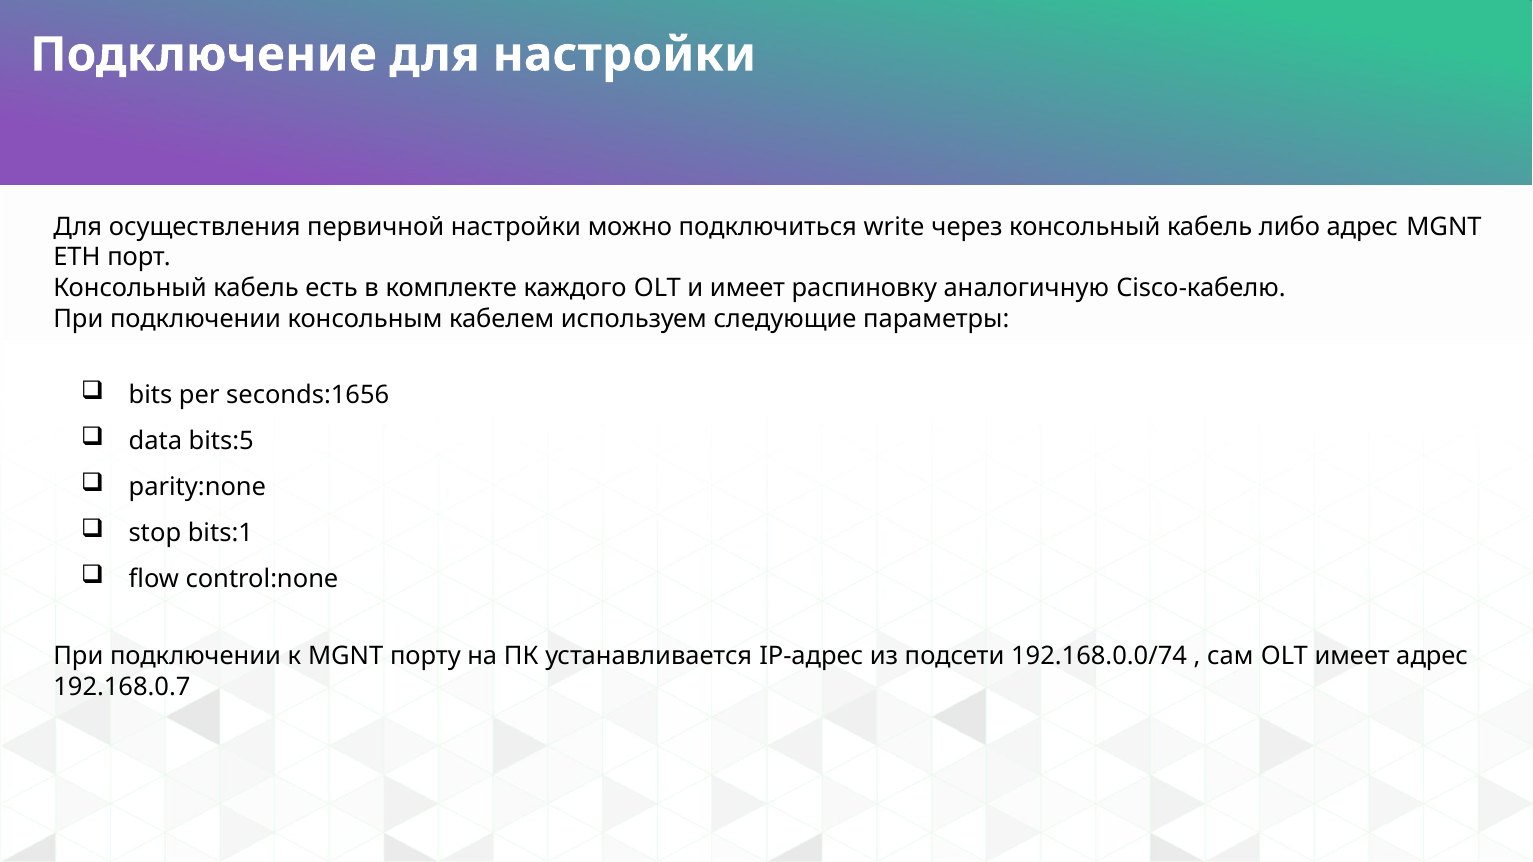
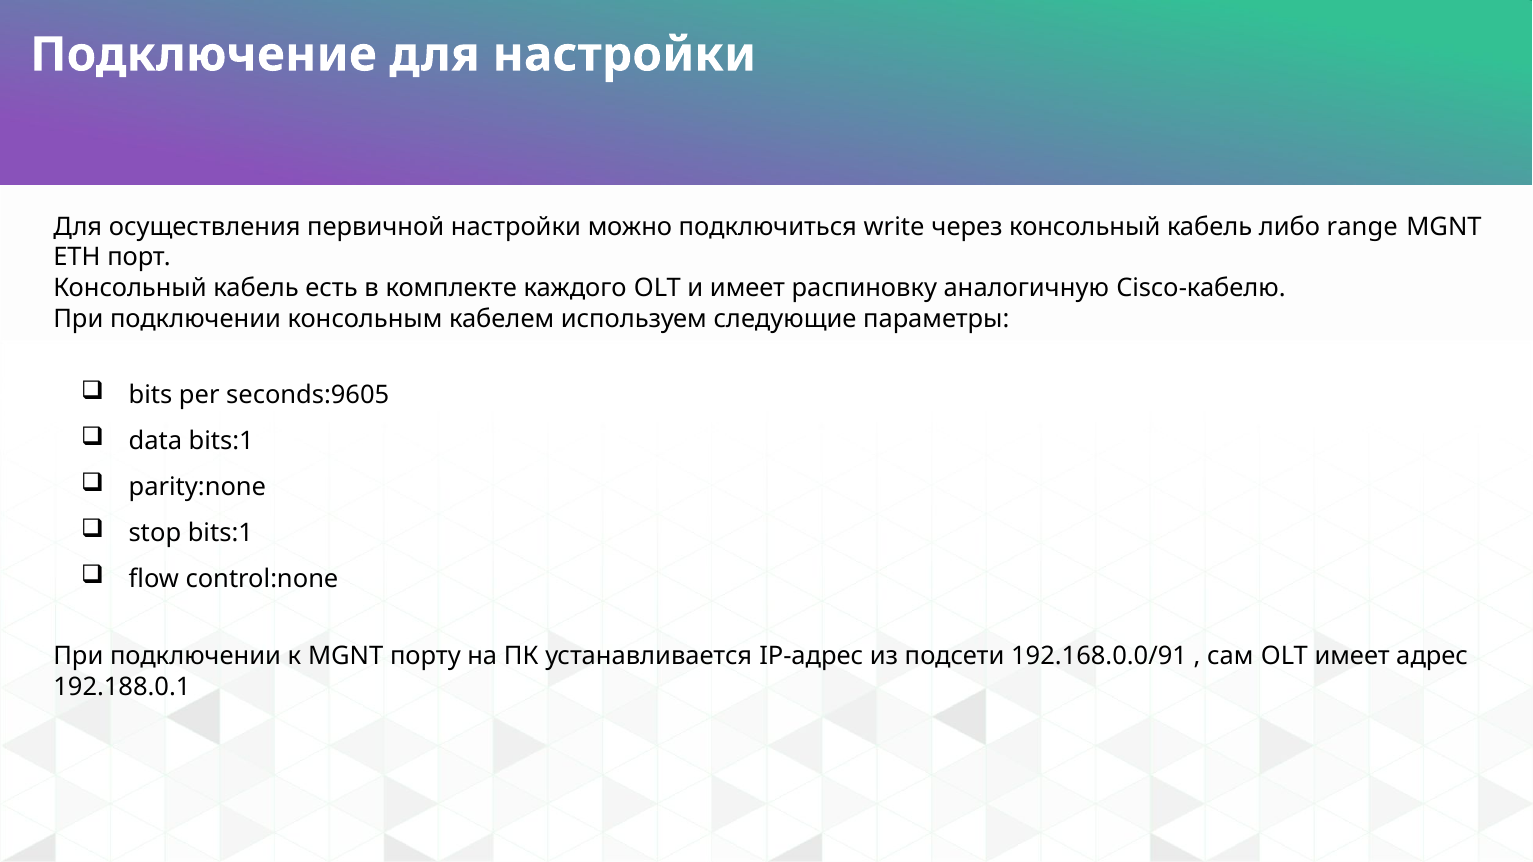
либо адрес: адрес -> range (1362, 227)
seconds:1656: seconds:1656 -> seconds:9605 (308, 396)
data bits:5: bits:5 -> bits:1 (221, 442)
192.168.0.0/74: 192.168.0.0/74 -> 192.168.0.0/91 (1099, 656)
192.168.0.7: 192.168.0.7 -> 192.188.0.1 (122, 687)
